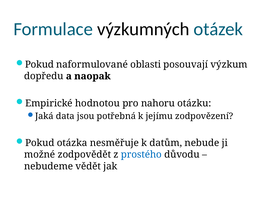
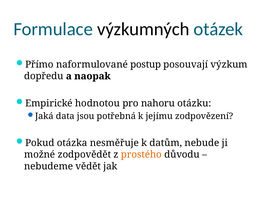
Pokud: Pokud -> Přímo (39, 65)
oblasti: oblasti -> postup (146, 65)
prostého colour: blue -> orange (141, 155)
